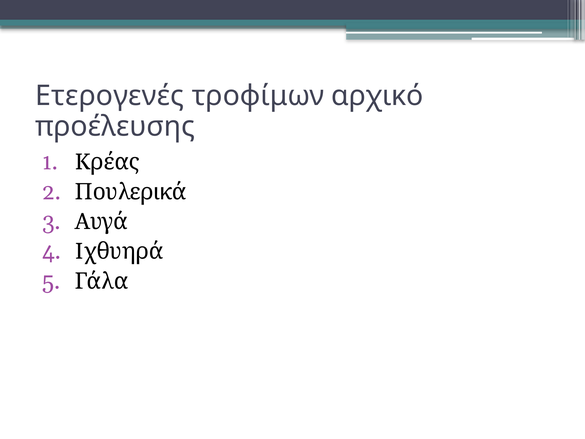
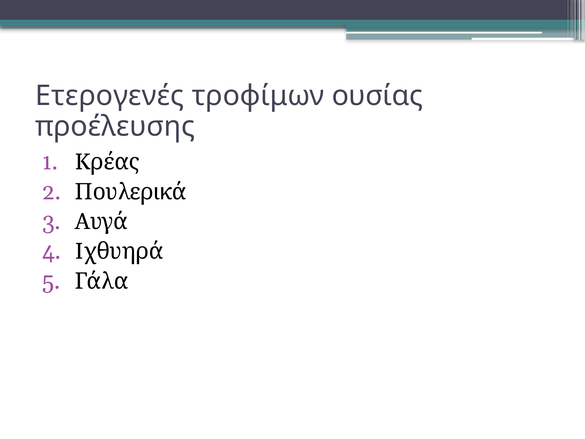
αρχικό: αρχικό -> ουσίας (377, 96)
